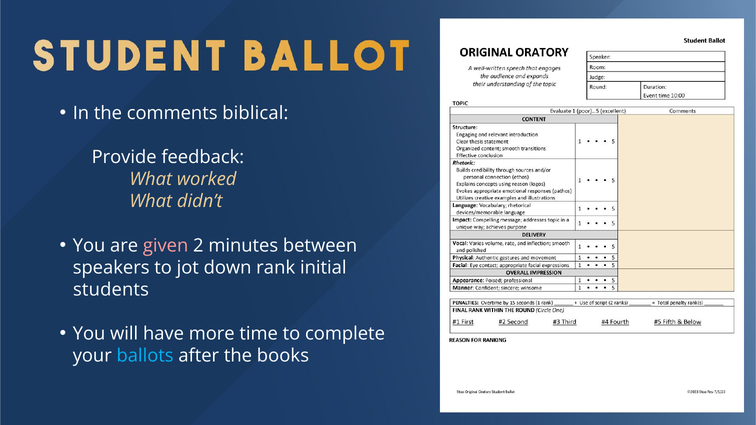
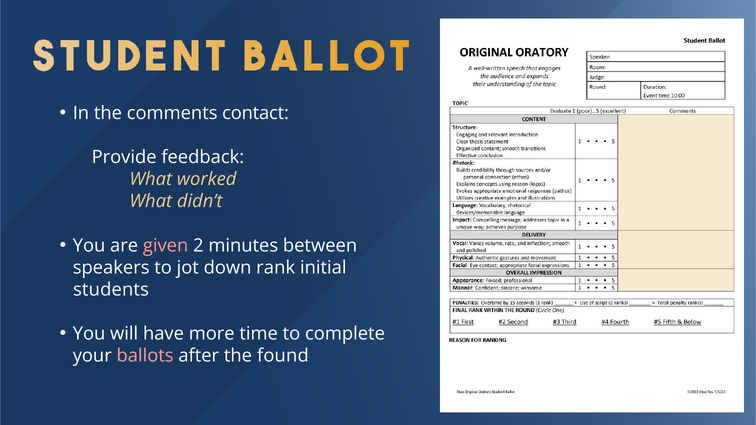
biblical: biblical -> contact (256, 113)
ballots colour: light blue -> pink (145, 356)
books: books -> found (283, 356)
